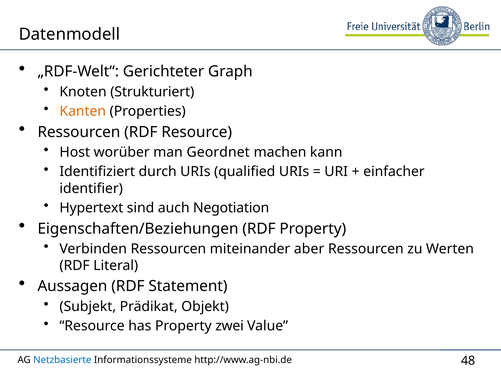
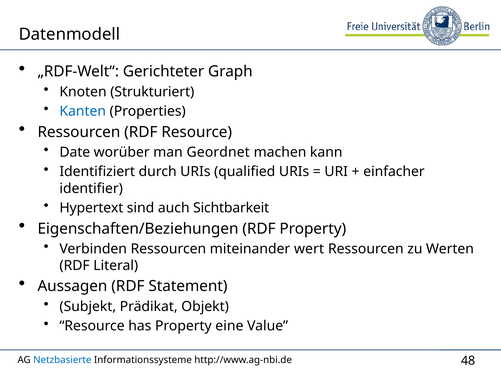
Kanten colour: orange -> blue (83, 111)
Host: Host -> Date (75, 152)
Negotiation: Negotiation -> Sichtbarkeit (231, 208)
aber: aber -> wert (309, 249)
zwei: zwei -> eine (229, 326)
